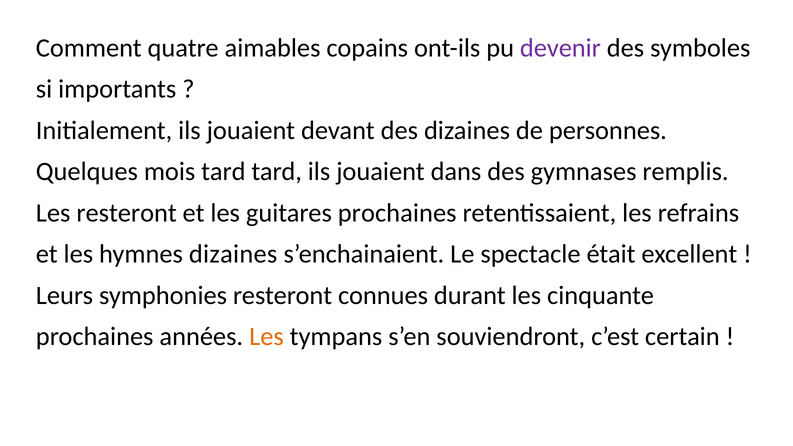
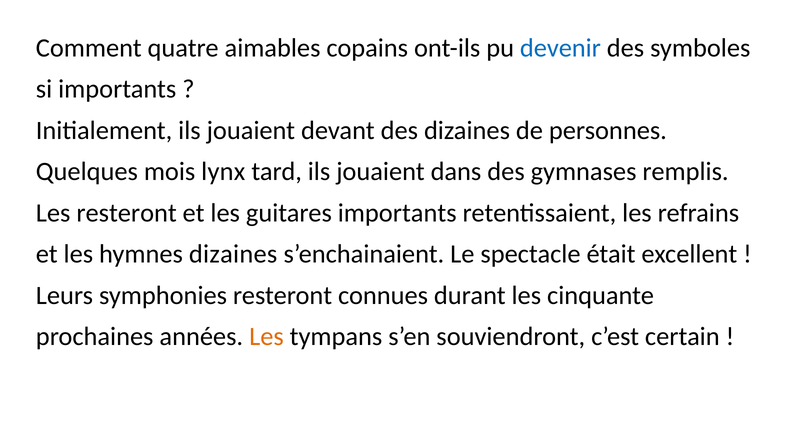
devenir colour: purple -> blue (560, 48)
mois tard: tard -> lynx (223, 172)
guitares prochaines: prochaines -> importants (397, 213)
